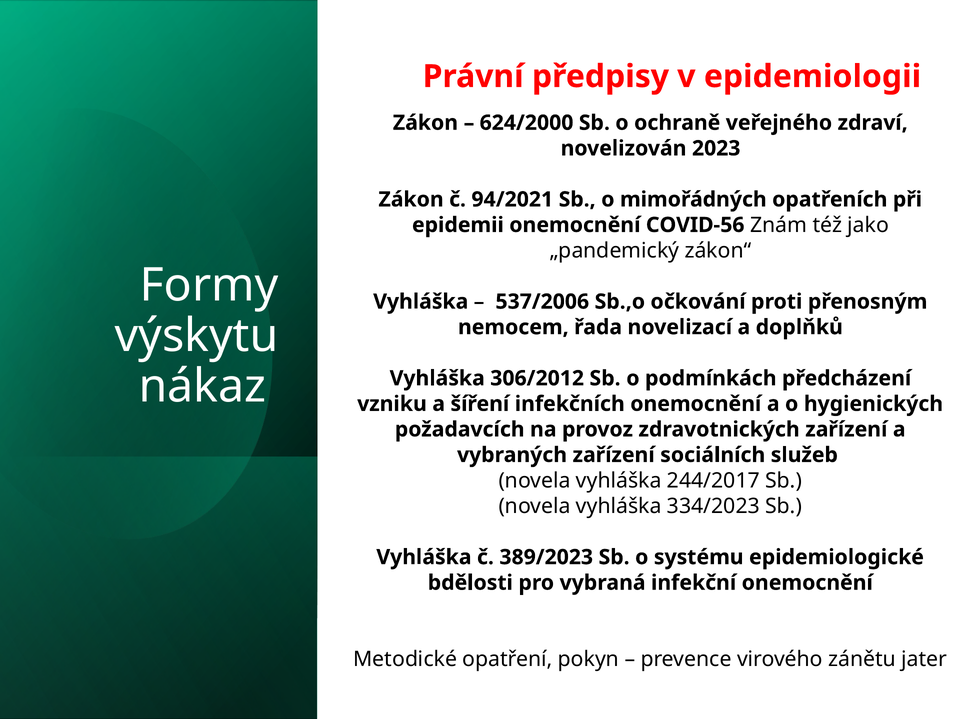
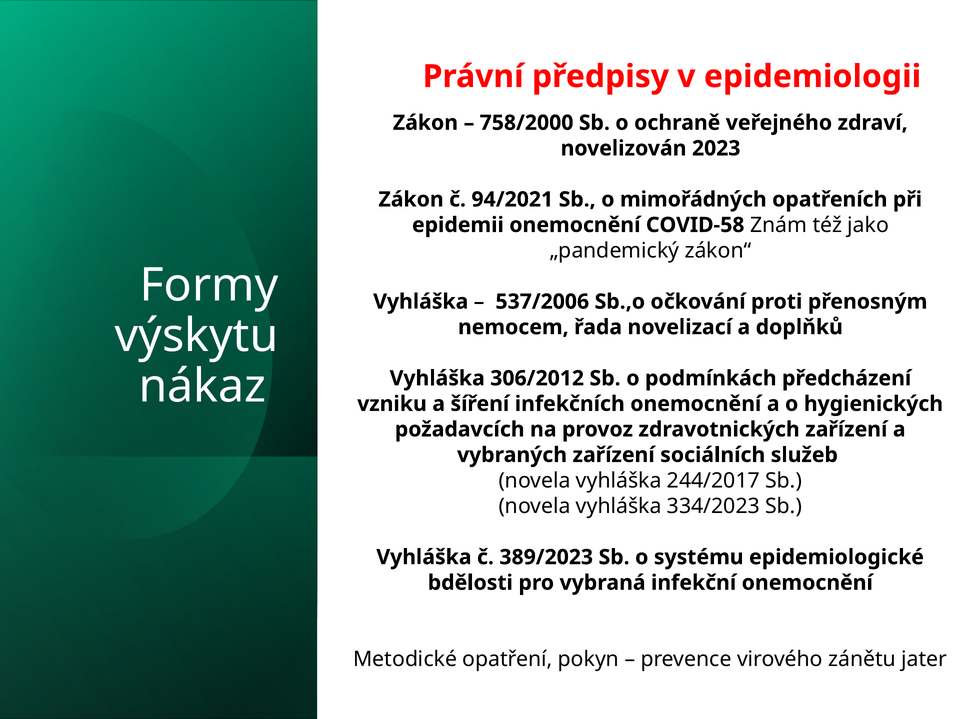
624/2000: 624/2000 -> 758/2000 (527, 123)
COVID-56: COVID-56 -> COVID-58 (695, 225)
